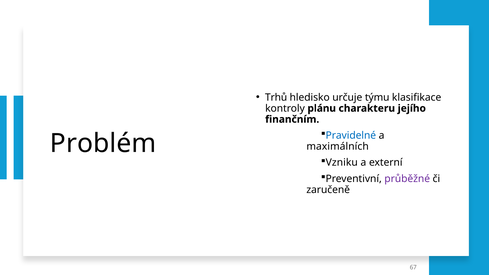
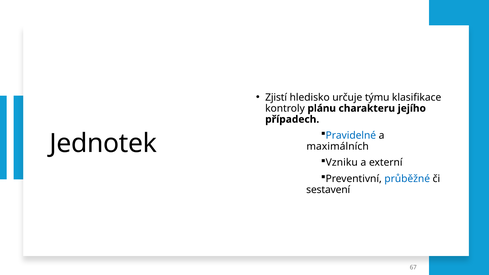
Trhů: Trhů -> Zjistí (276, 97)
finančním: finančním -> případech (292, 119)
Problém: Problém -> Jednotek (103, 143)
průběžné colour: purple -> blue (407, 179)
zaručeně: zaručeně -> sestavení (328, 190)
